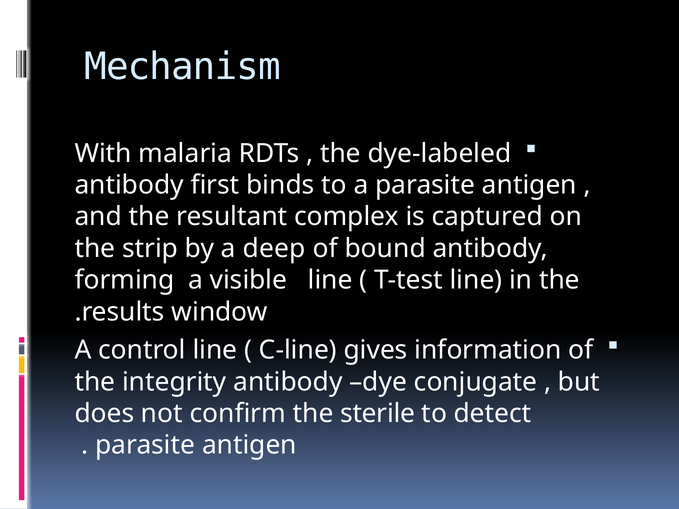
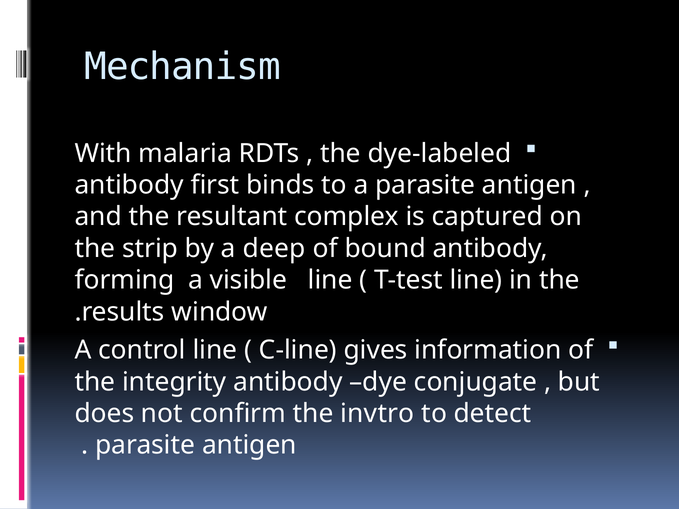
sterile: sterile -> invtro (377, 414)
